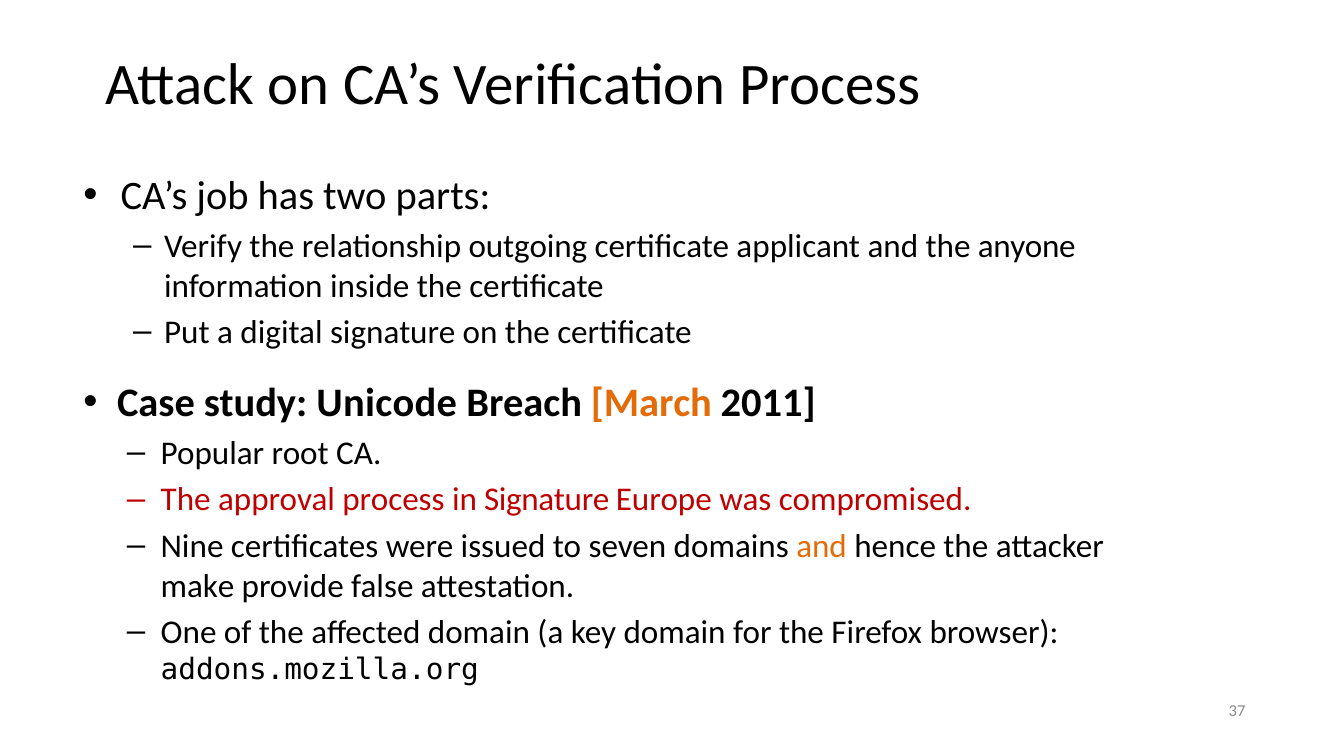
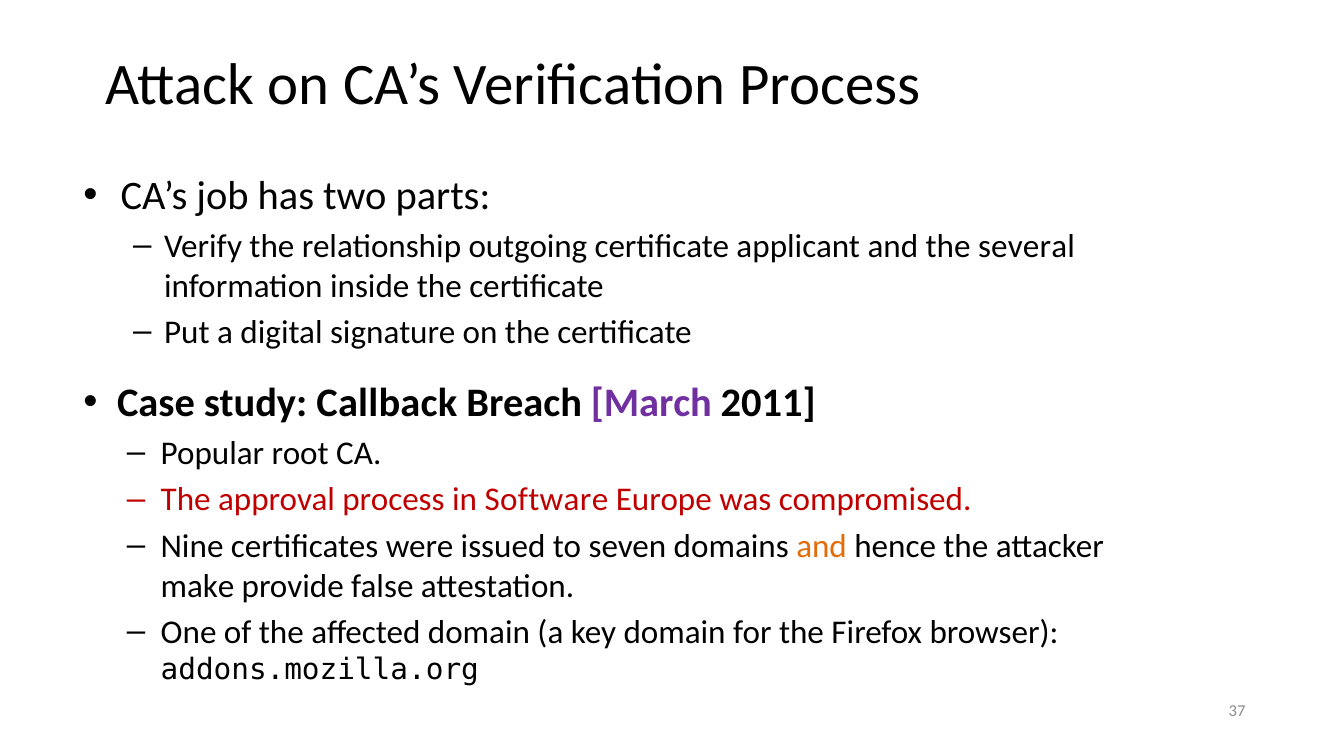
anyone: anyone -> several (1026, 247)
Unicode: Unicode -> Callback (387, 404)
March colour: orange -> purple (651, 404)
in Signature: Signature -> Software (546, 500)
